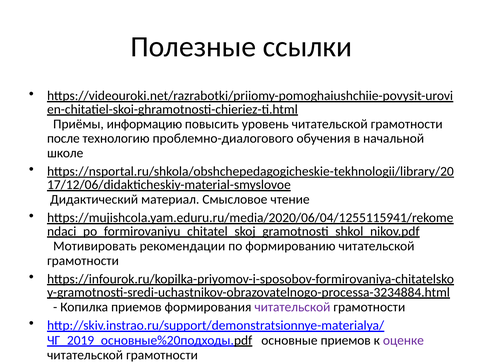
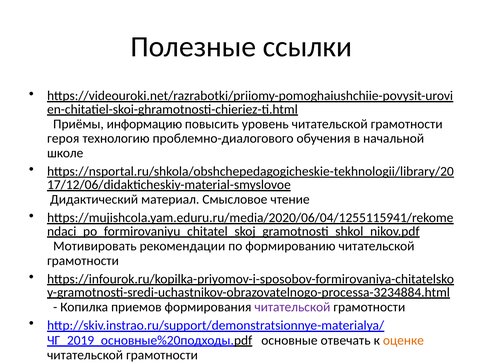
после: после -> героя (63, 139)
основные приемов: приемов -> отвечать (346, 340)
оценке colour: purple -> orange (403, 340)
